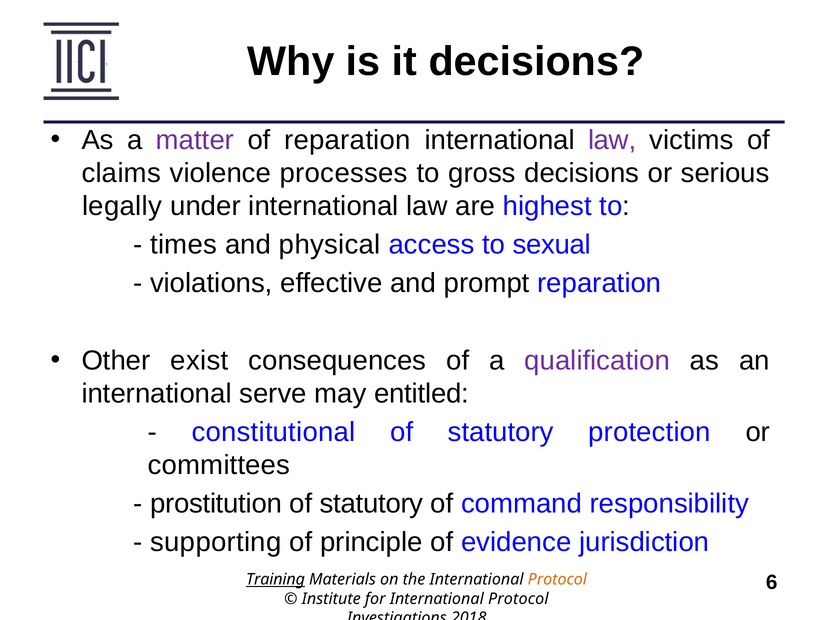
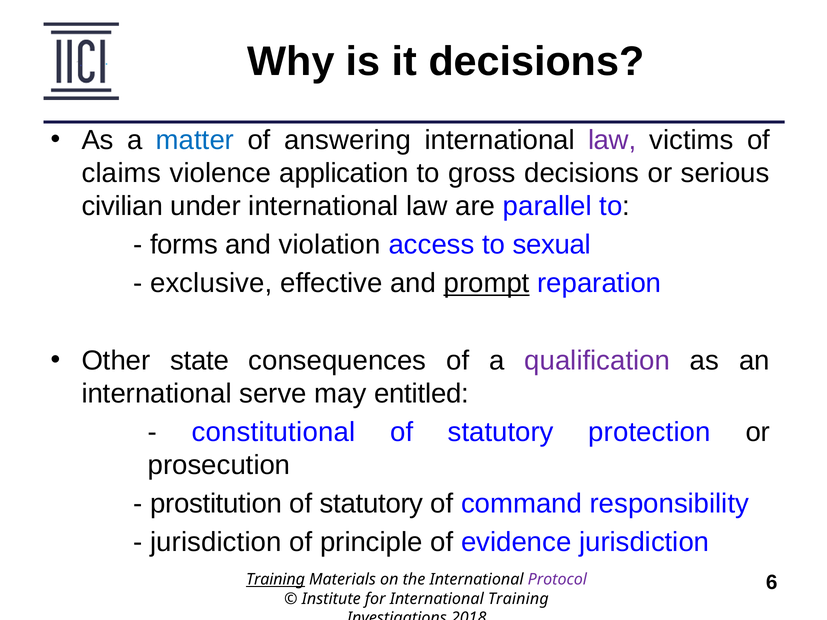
matter colour: purple -> blue (195, 140)
of reparation: reparation -> answering (348, 140)
processes: processes -> application (344, 173)
legally: legally -> civilian (122, 206)
highest: highest -> parallel (547, 206)
times: times -> forms (184, 245)
physical: physical -> violation (330, 245)
violations: violations -> exclusive (211, 283)
prompt underline: none -> present (487, 283)
exist: exist -> state (200, 361)
committees: committees -> prosecution (219, 465)
supporting: supporting -> jurisdiction (216, 543)
Protocol colour: orange -> purple (557, 580)
for International Protocol: Protocol -> Training (518, 599)
